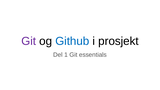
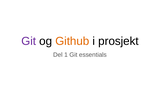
Github colour: blue -> orange (72, 41)
